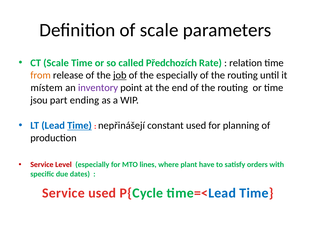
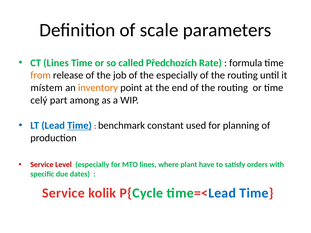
CT Scale: Scale -> Lines (56, 63)
relation: relation -> formula (246, 63)
job underline: present -> none (120, 75)
inventory colour: purple -> orange (98, 88)
jsou: jsou -> celý (39, 100)
ending: ending -> among (84, 100)
nepřinášejí: nepřinášejí -> benchmark (122, 126)
Service used: used -> kolik (102, 193)
